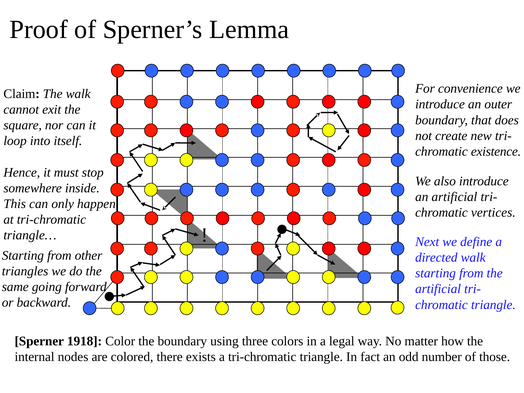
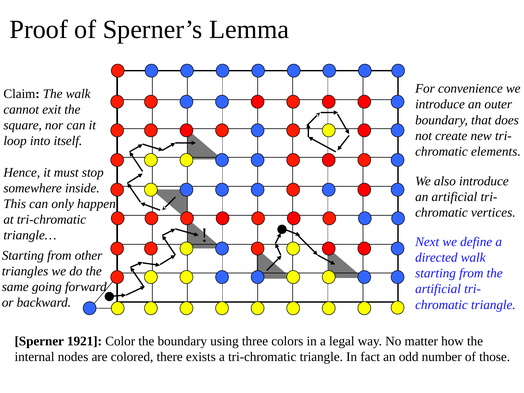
existence: existence -> elements (496, 151)
1918: 1918 -> 1921 (85, 341)
